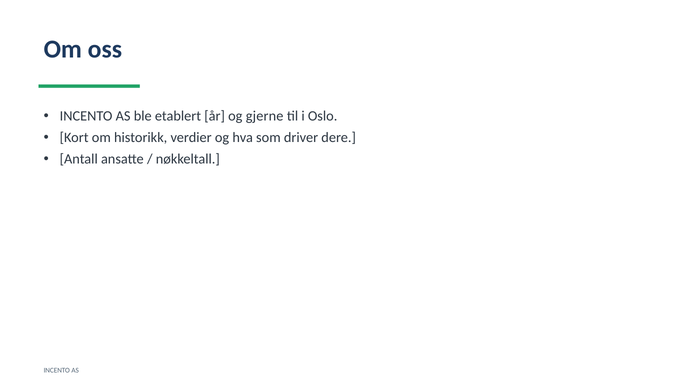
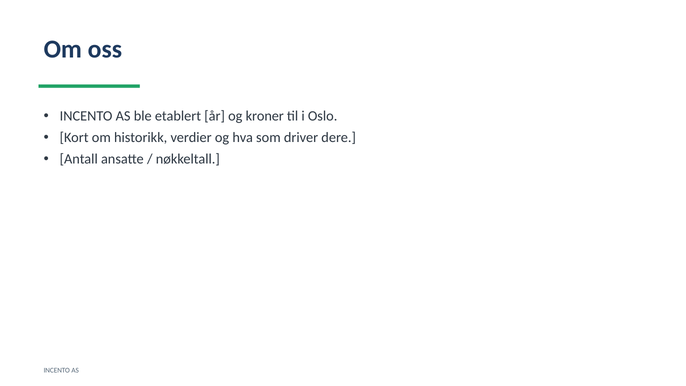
gjerne: gjerne -> kroner (265, 116)
